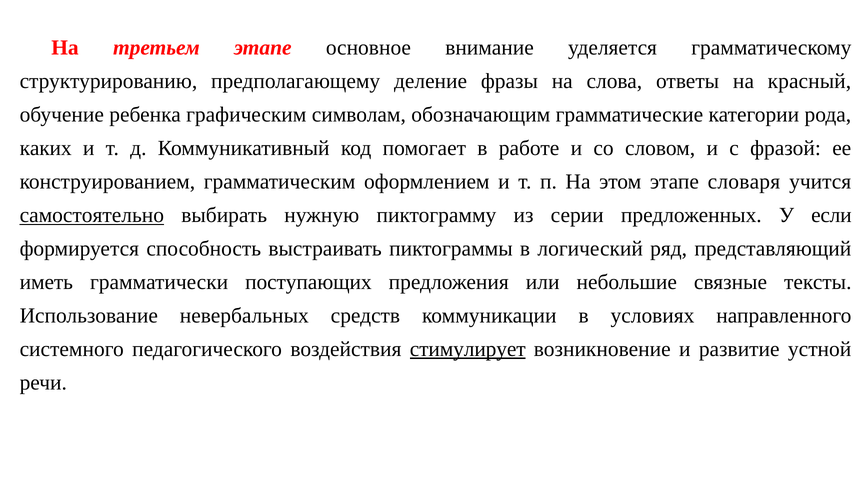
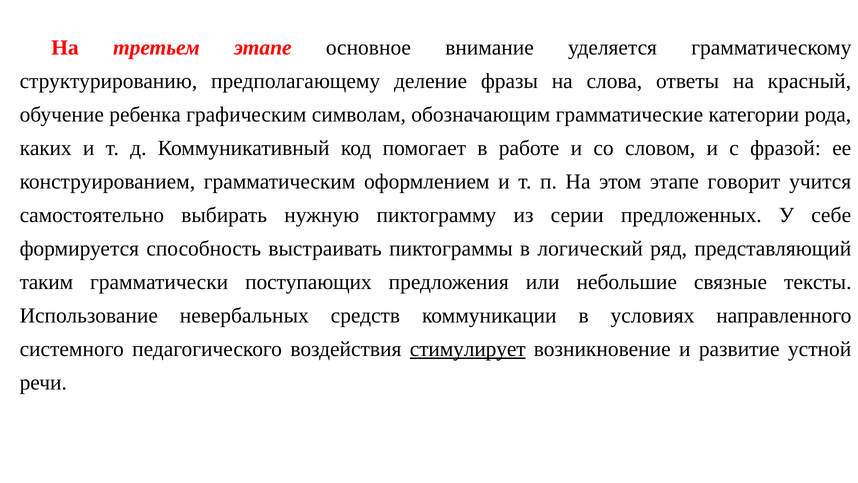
словаря: словаря -> говорит (744, 182)
самостоятельно underline: present -> none (92, 215)
если: если -> себе (831, 215)
иметь: иметь -> таким (46, 282)
